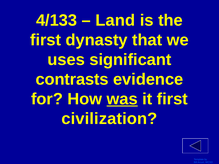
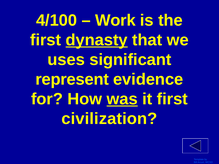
4/133: 4/133 -> 4/100 (57, 20)
Land: Land -> Work (115, 20)
dynasty underline: none -> present (97, 40)
contrasts: contrasts -> represent (72, 79)
